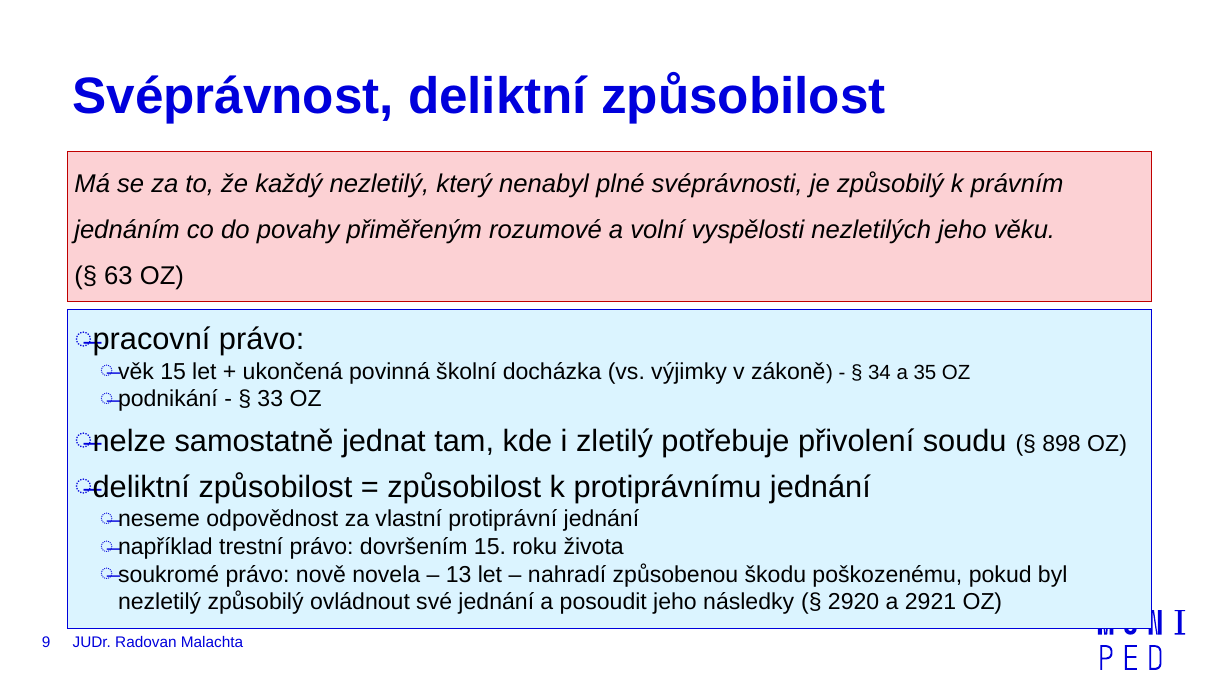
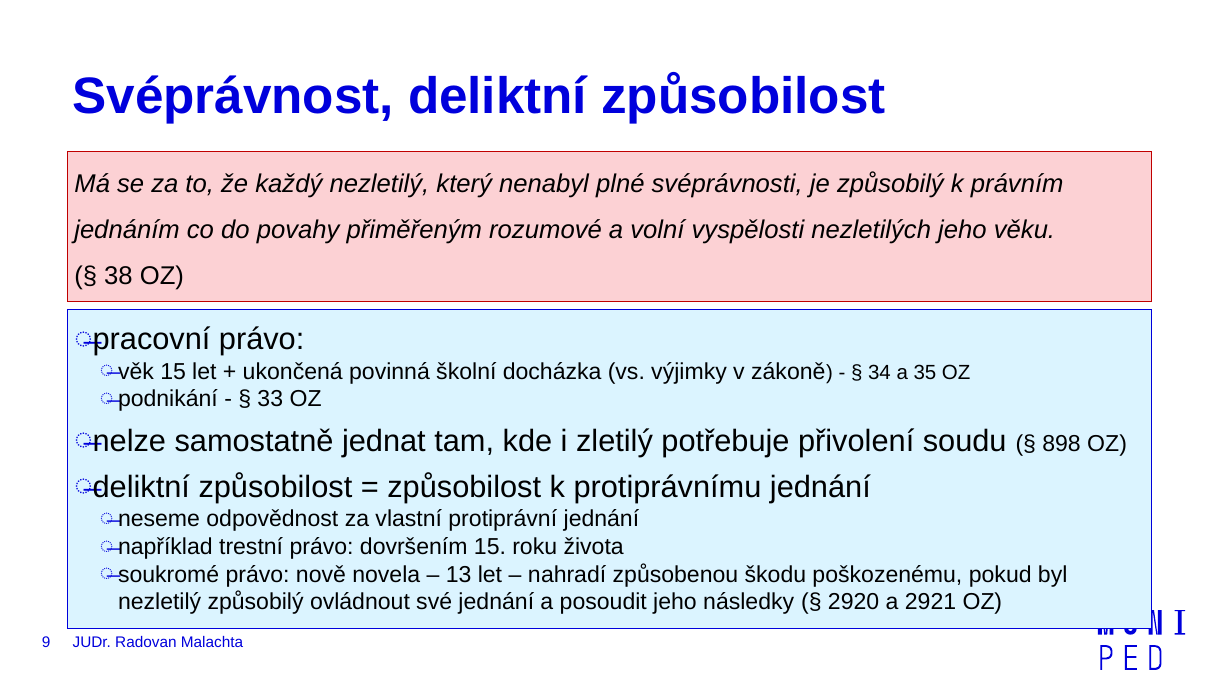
63: 63 -> 38 (118, 276)
